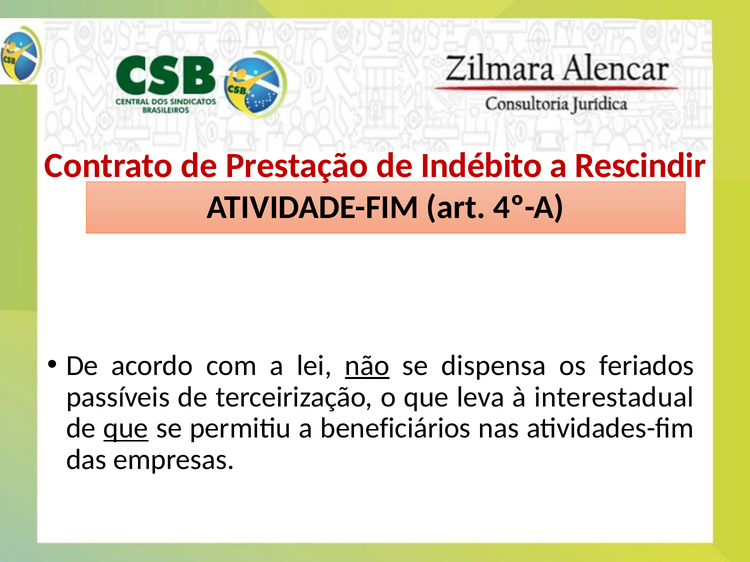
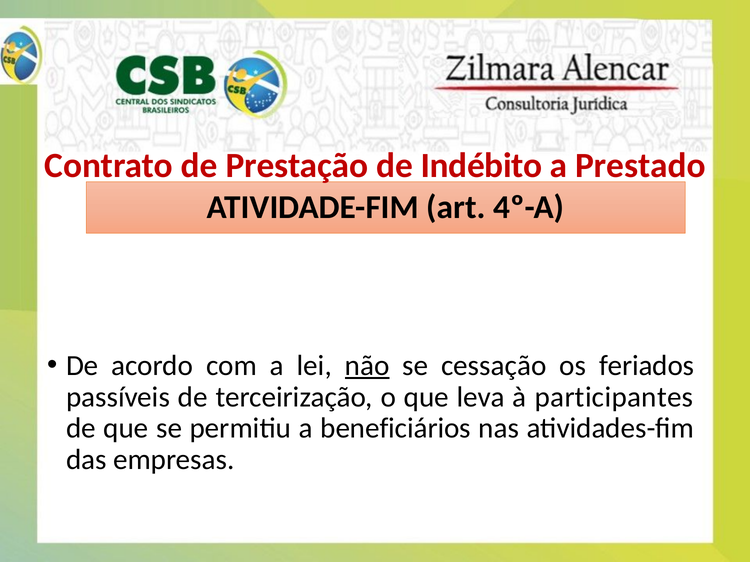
Rescindir: Rescindir -> Prestado (640, 166)
dispensa: dispensa -> cessação (494, 366)
interestadual: interestadual -> participantes (614, 397)
que underline: present -> none (126, 429)
